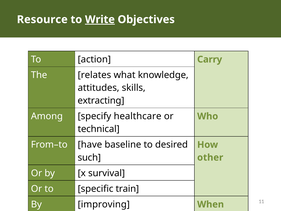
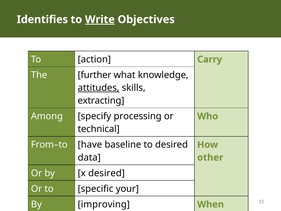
Resource: Resource -> Identifies (42, 19)
relates: relates -> further (95, 75)
attitudes underline: none -> present (99, 88)
healthcare: healthcare -> processing (138, 116)
such: such -> data (89, 157)
x survival: survival -> desired (107, 173)
train: train -> your (127, 189)
